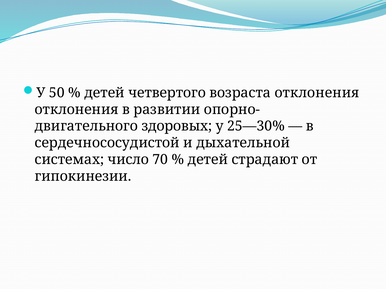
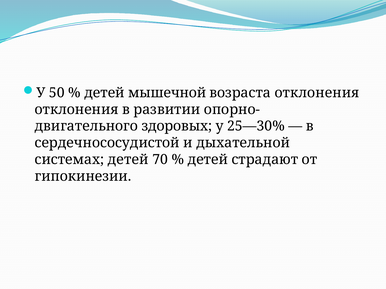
четвертого: четвертого -> мышечной (167, 93)
системах число: число -> детей (128, 160)
